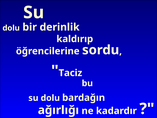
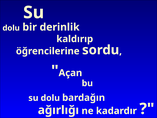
Taciz: Taciz -> Açan (70, 73)
